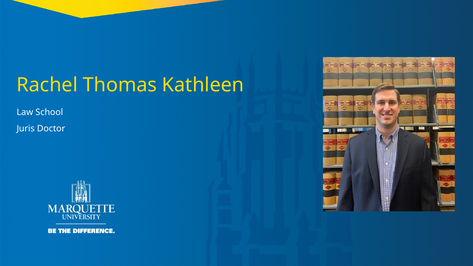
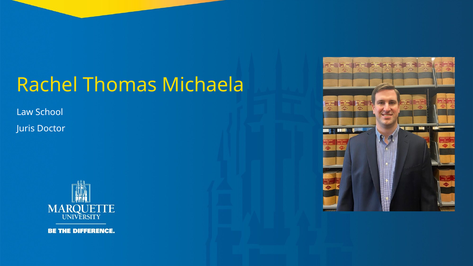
Kathleen: Kathleen -> Michaela (203, 85)
